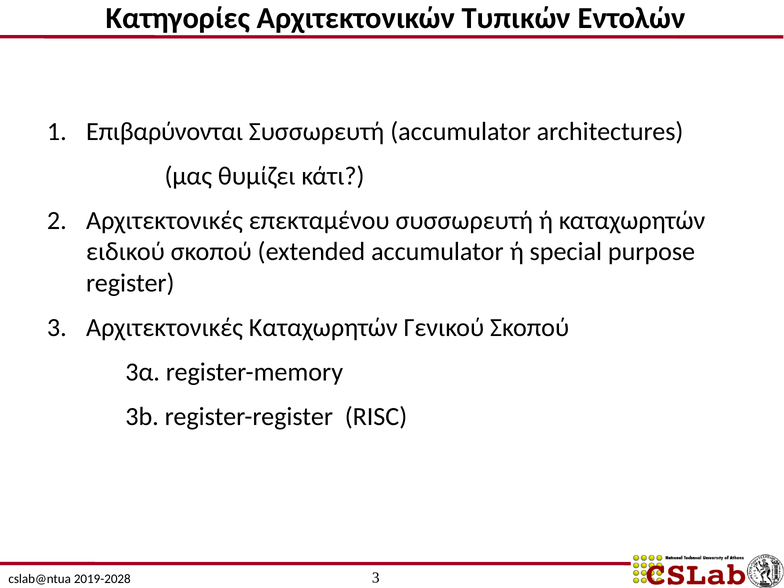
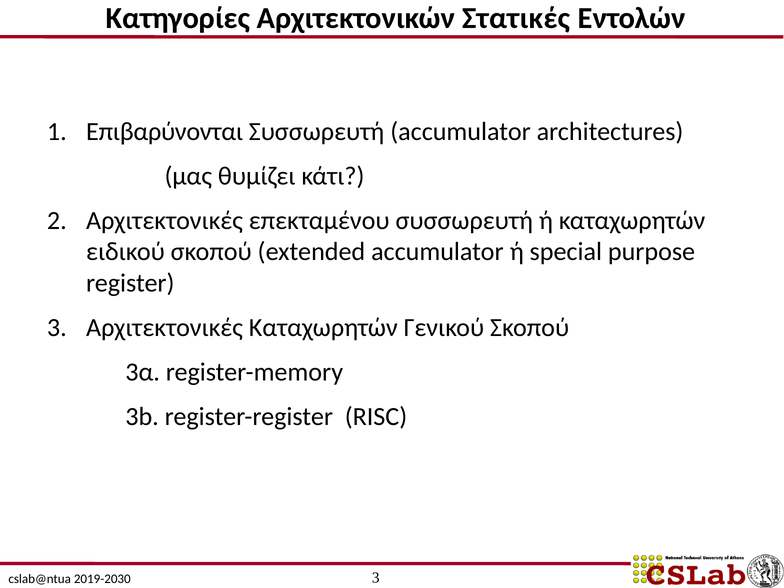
Τυπικών: Τυπικών -> Στατικές (516, 18)
2019-2028: 2019-2028 -> 2019-2030 (102, 579)
